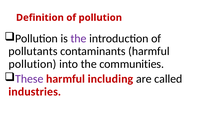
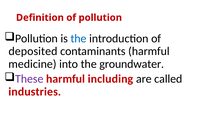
the colour: purple -> blue (79, 39)
pollutants: pollutants -> deposited (33, 51)
pollution: pollution -> medicine (32, 64)
communities: communities -> groundwater (132, 64)
